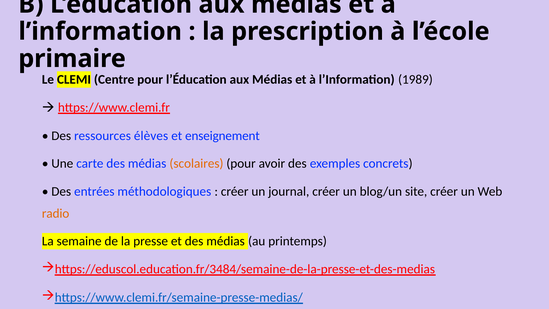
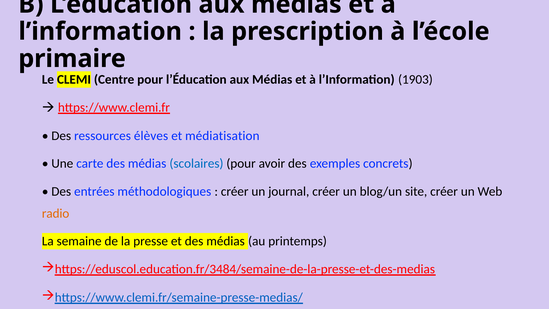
1989: 1989 -> 1903 (415, 80)
enseignement: enseignement -> médiatisation (222, 136)
scolaires colour: orange -> blue (196, 163)
